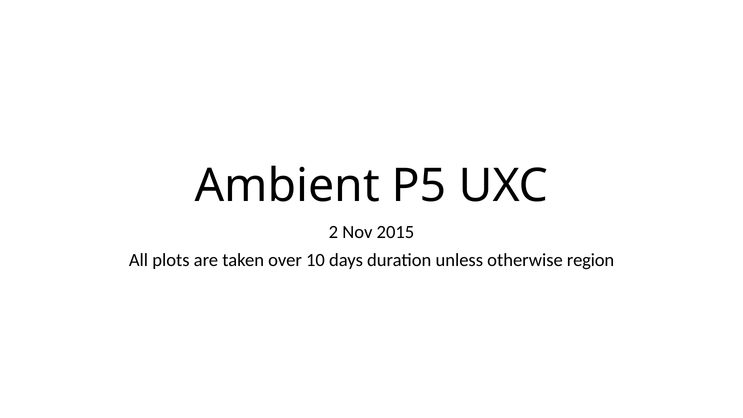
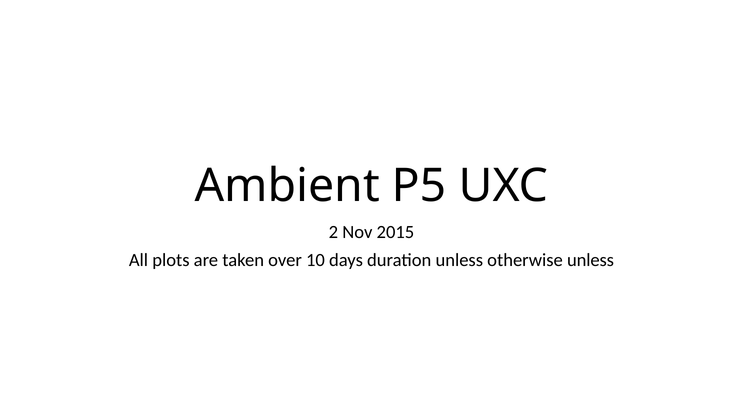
otherwise region: region -> unless (590, 260)
